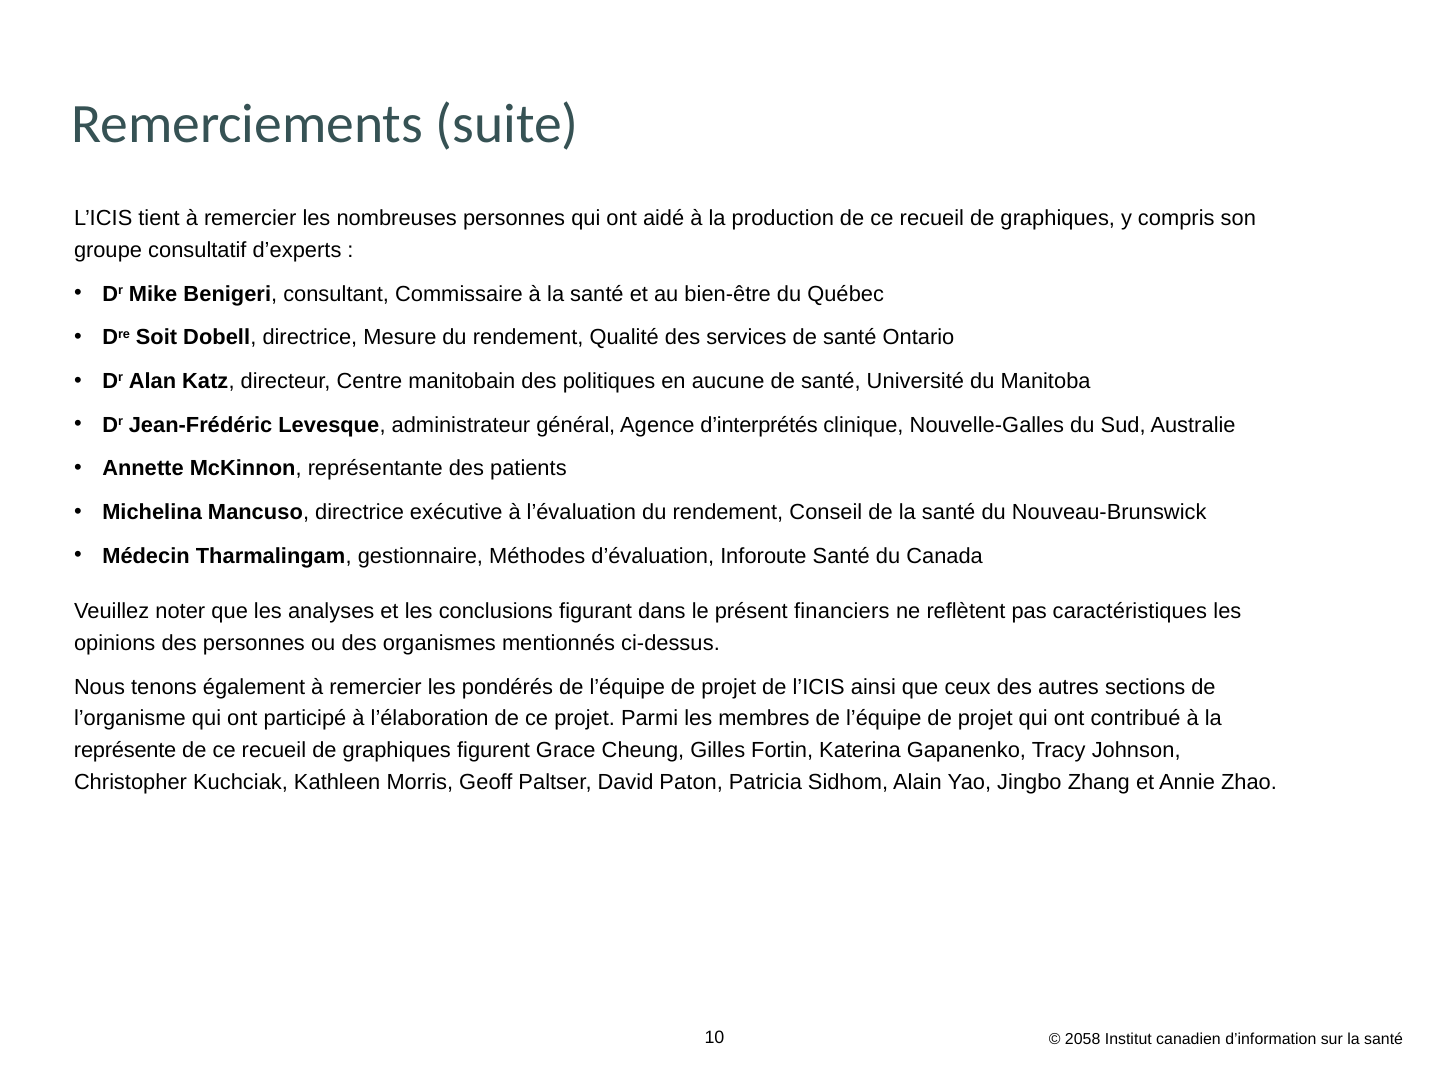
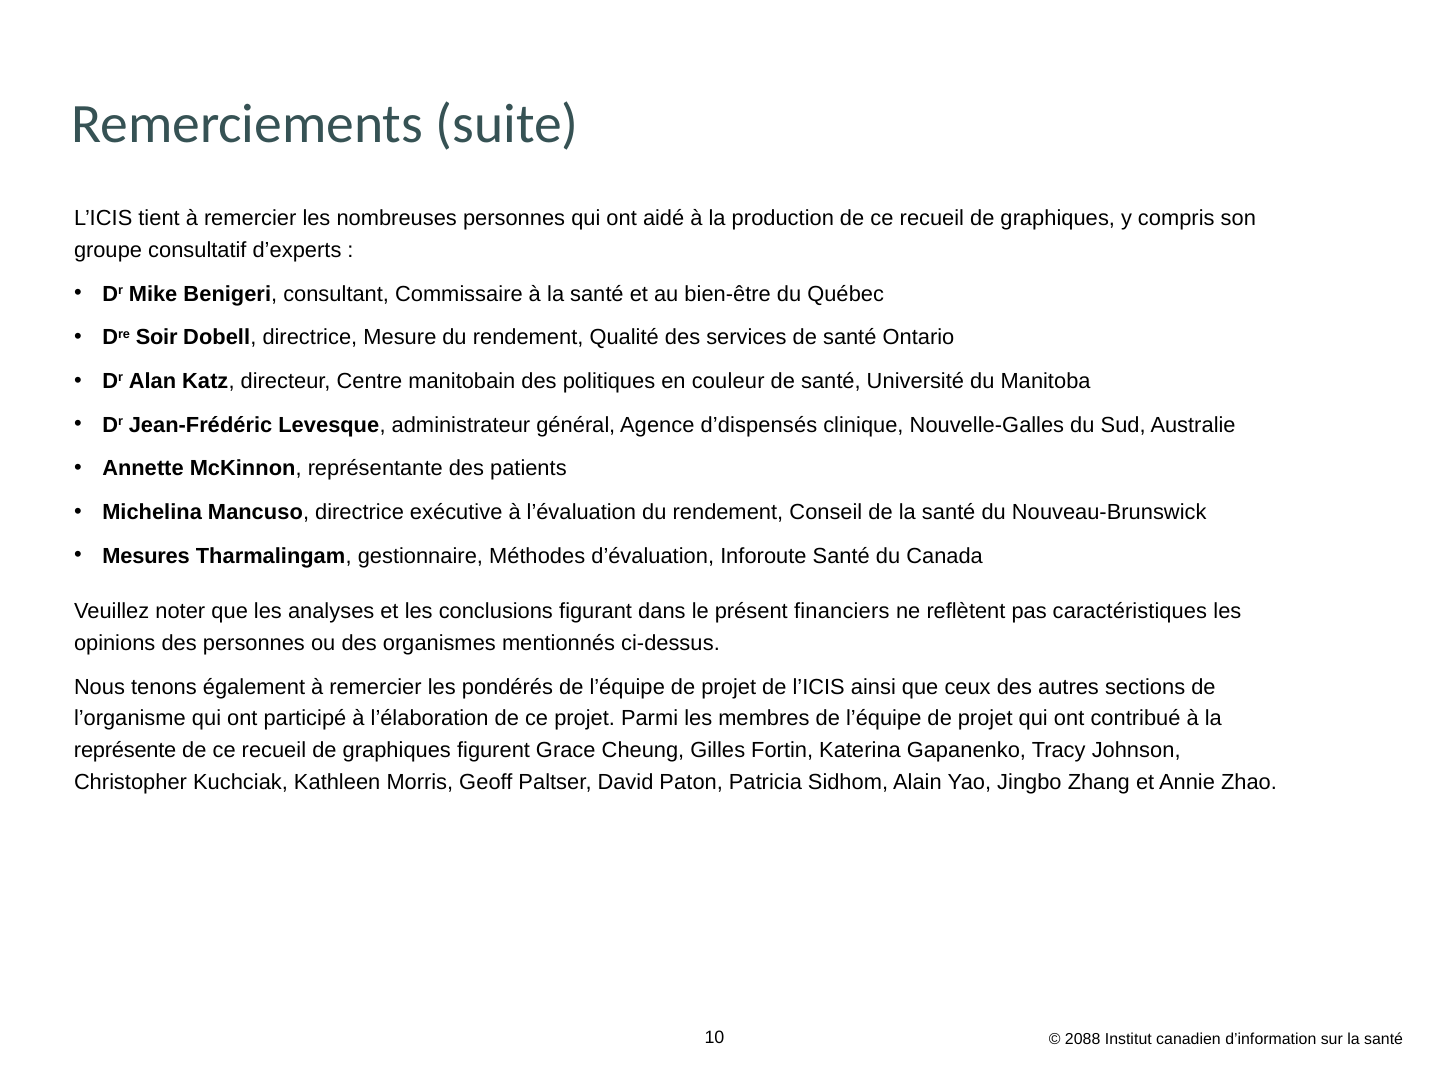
Soit: Soit -> Soir (157, 337)
aucune: aucune -> couleur (728, 381)
d’interprétés: d’interprétés -> d’dispensés (759, 425)
Médecin: Médecin -> Mesures (146, 556)
2058: 2058 -> 2088 (1083, 1040)
